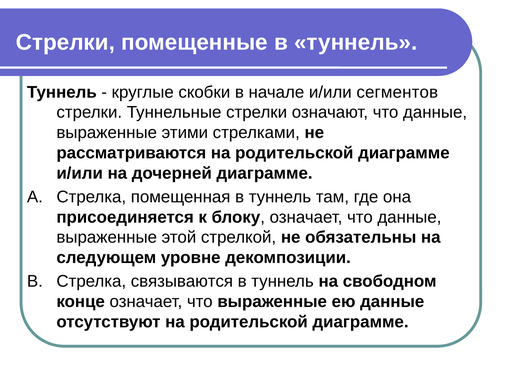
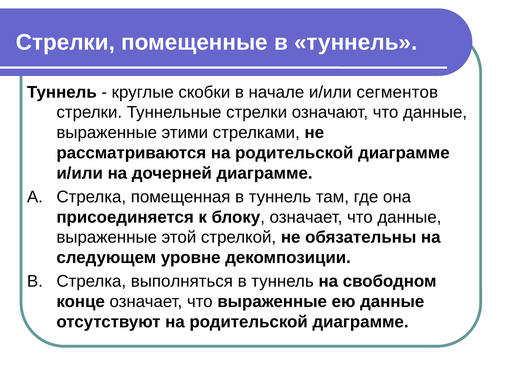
связываются: связываются -> выполняться (182, 281)
